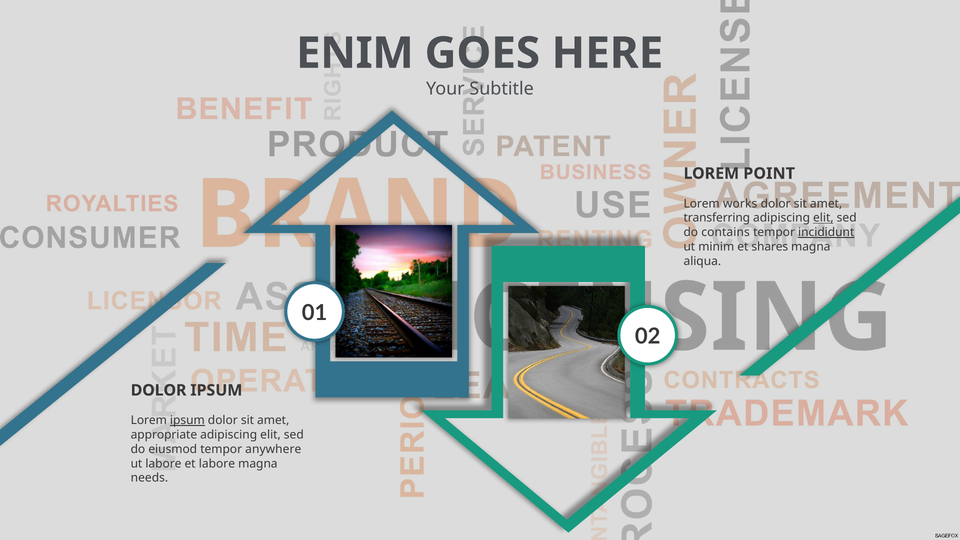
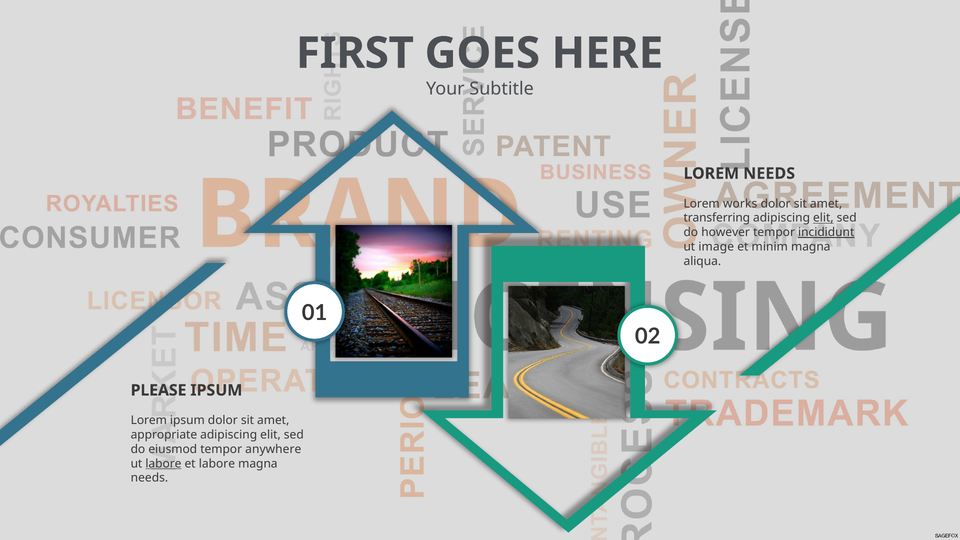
ENIM: ENIM -> FIRST (355, 53)
LOREM POINT: POINT -> NEEDS (769, 173)
contains: contains -> however (726, 232)
minim: minim -> image (716, 247)
shares: shares -> minim (770, 247)
DOLOR: DOLOR -> PLEASE (159, 390)
ipsum underline: present -> none (187, 420)
labore underline: none -> present (163, 464)
